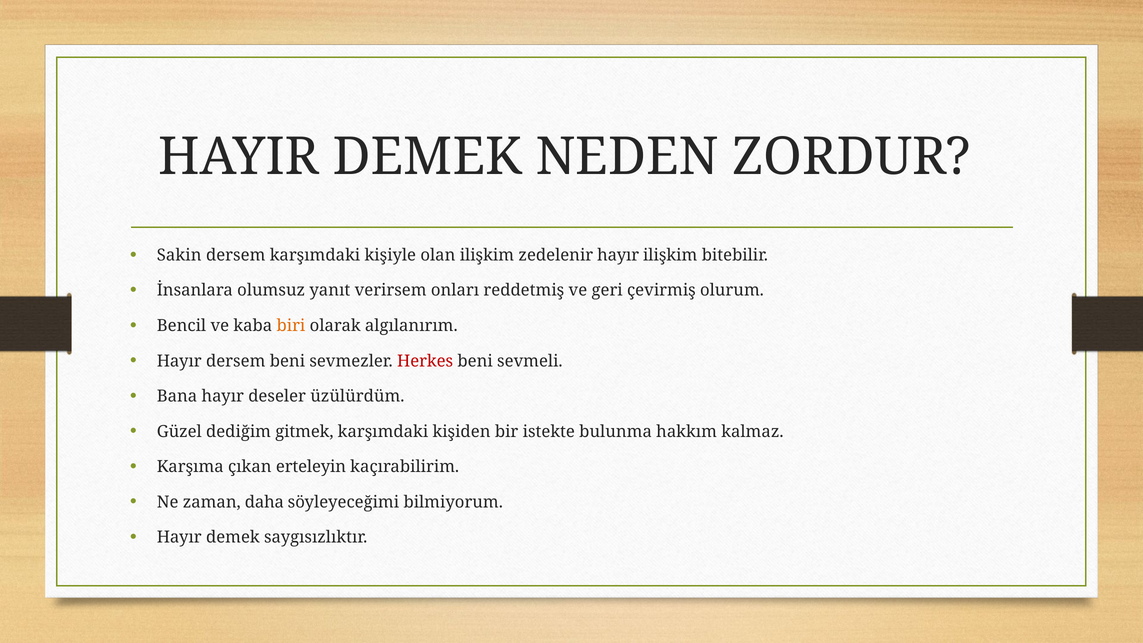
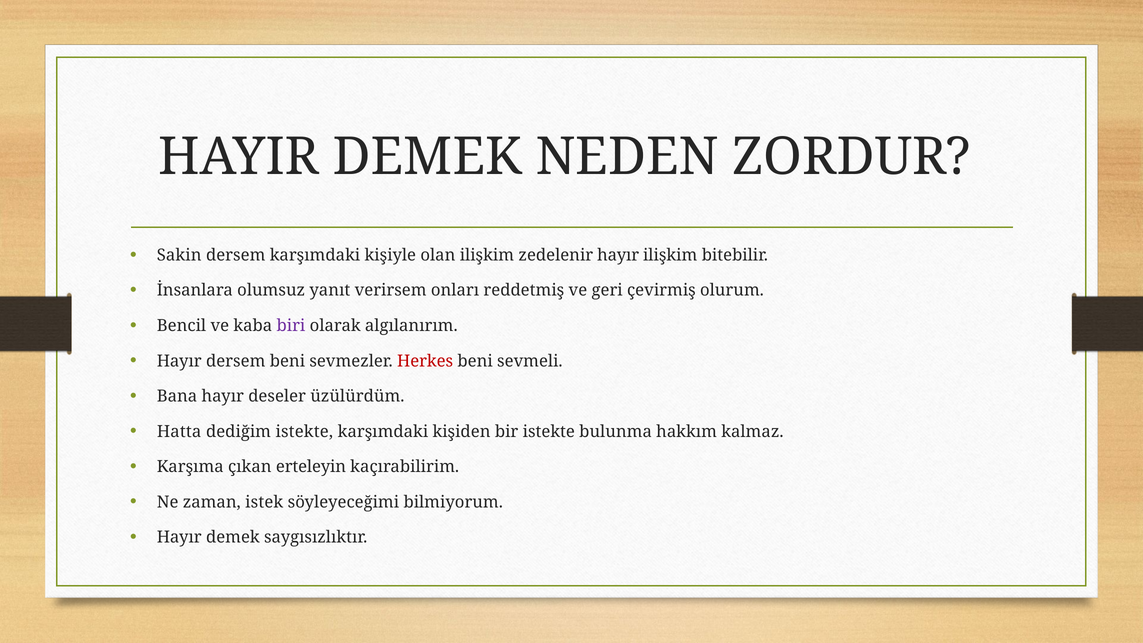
biri colour: orange -> purple (291, 326)
Güzel: Güzel -> Hatta (179, 432)
dediğim gitmek: gitmek -> istekte (304, 432)
daha: daha -> istek (264, 502)
